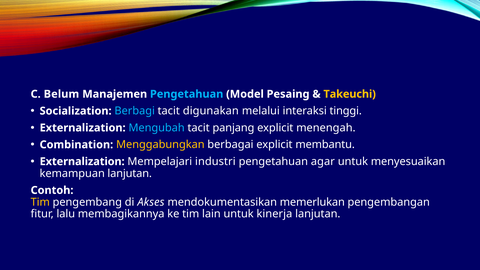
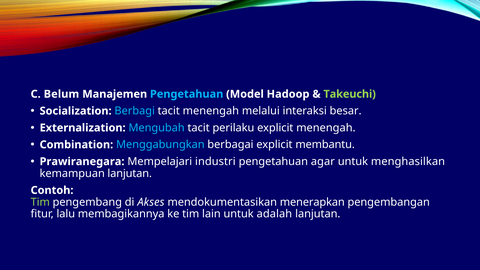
Pesaing: Pesaing -> Hadoop (288, 94)
Takeuchi colour: yellow -> light green (350, 94)
tacit digunakan: digunakan -> menengah (211, 111)
tinggi: tinggi -> besar (346, 111)
panjang: panjang -> perilaku (233, 128)
Menggabungkan colour: yellow -> light blue (160, 145)
Externalization: Externalization -> Prawiranegara (82, 162)
menyesuaikan: menyesuaikan -> menghasilkan (408, 162)
Tim colour: yellow -> light green (40, 202)
memerlukan: memerlukan -> menerapkan (312, 202)
kinerja: kinerja -> adalah (274, 214)
